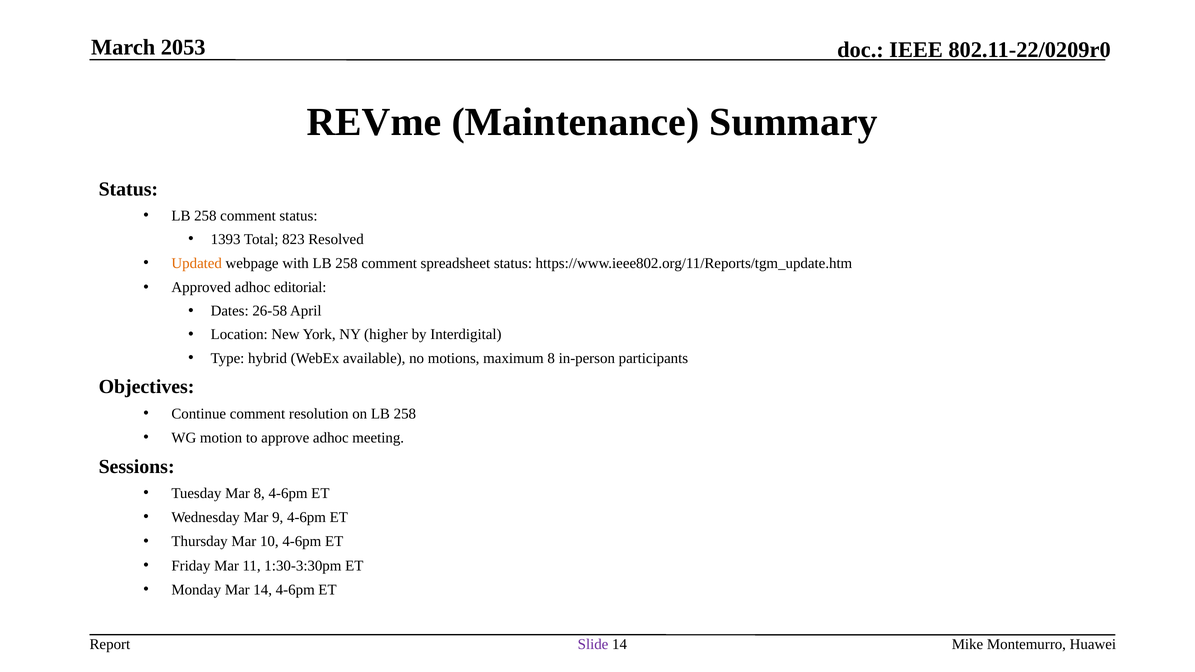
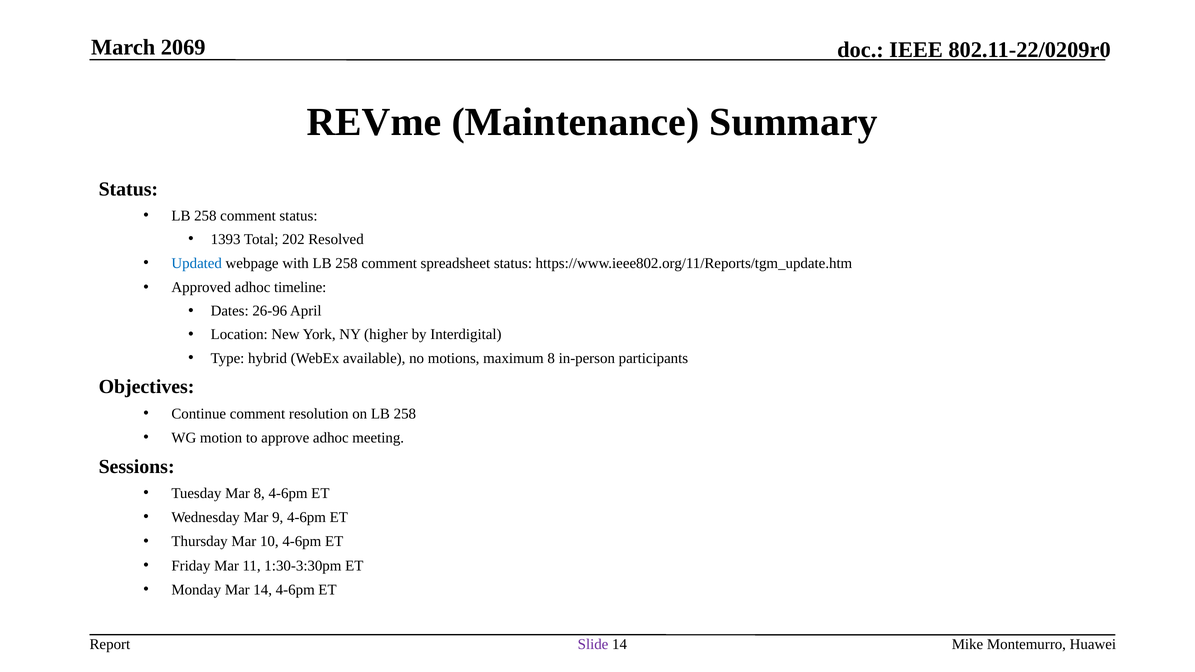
2053: 2053 -> 2069 (183, 48)
823: 823 -> 202 (293, 239)
Updated colour: orange -> blue (197, 263)
editorial: editorial -> timeline (300, 288)
26-58: 26-58 -> 26-96 (270, 311)
